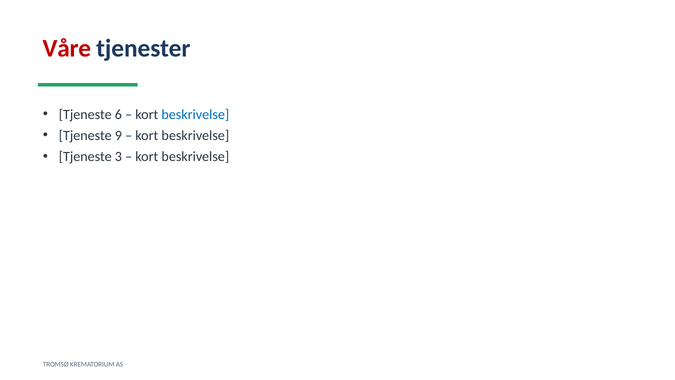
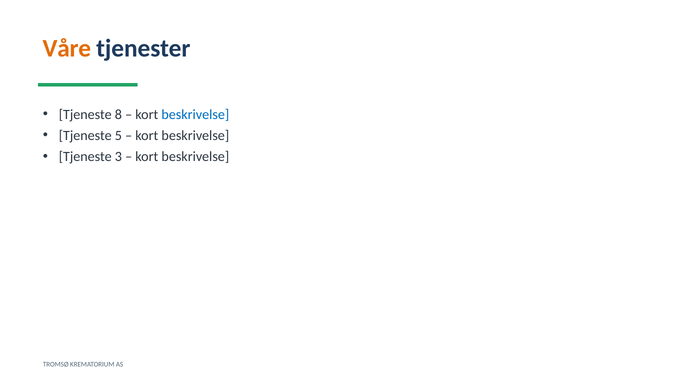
Våre colour: red -> orange (67, 48)
6: 6 -> 8 (118, 114)
9: 9 -> 5 (118, 135)
